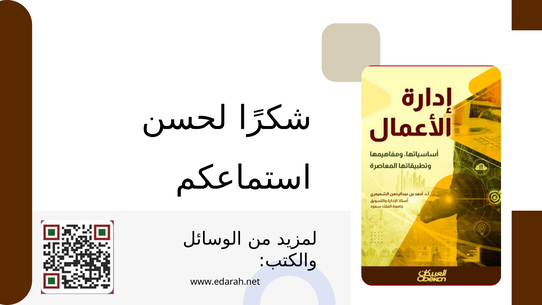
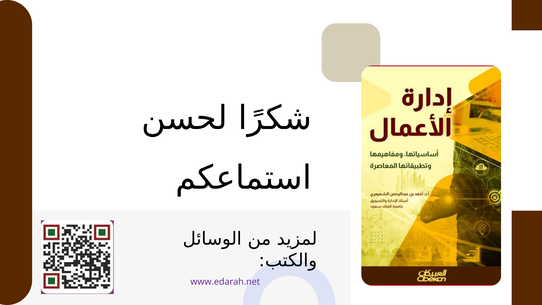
www.edarah.net colour: black -> purple (225, 282)
